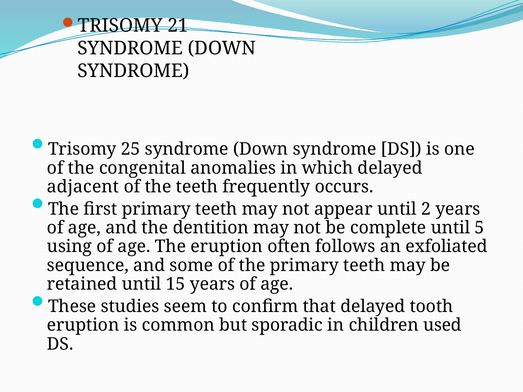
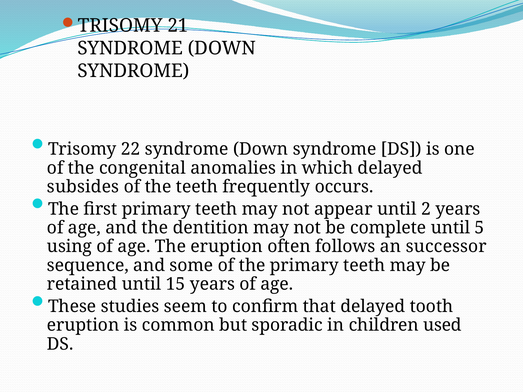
25: 25 -> 22 (131, 149)
adjacent: adjacent -> subsides (83, 187)
exfoliated: exfoliated -> successor (446, 247)
